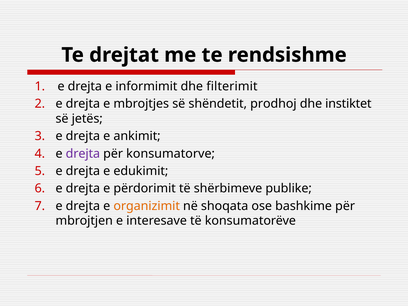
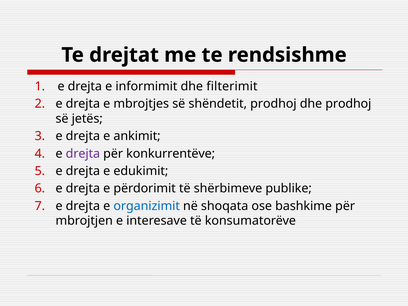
dhe instiktet: instiktet -> prodhoj (348, 104)
konsumatorve: konsumatorve -> konkurrentëve (171, 154)
organizimit colour: orange -> blue (147, 206)
